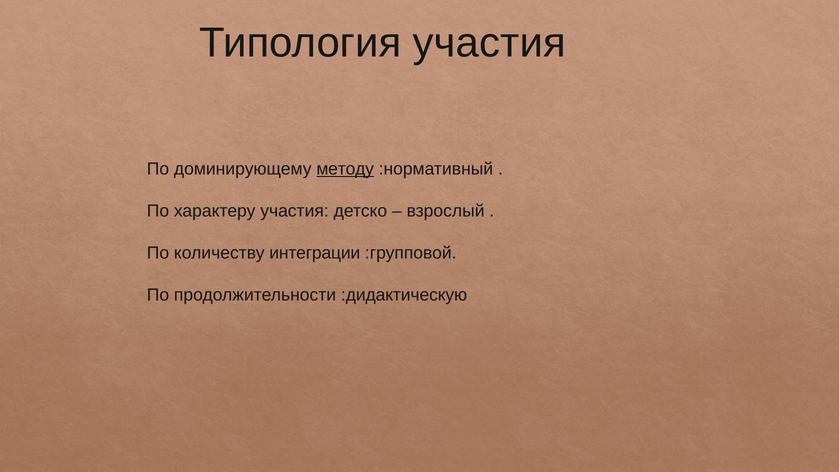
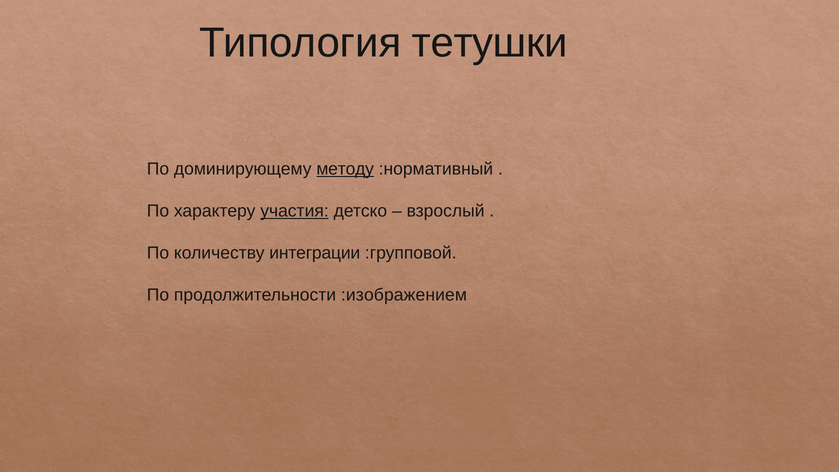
Типология участия: участия -> тетушки (490, 43)
участия underline: none -> present (294, 211)
:дидактическую: :дидактическую -> :изображением (404, 295)
